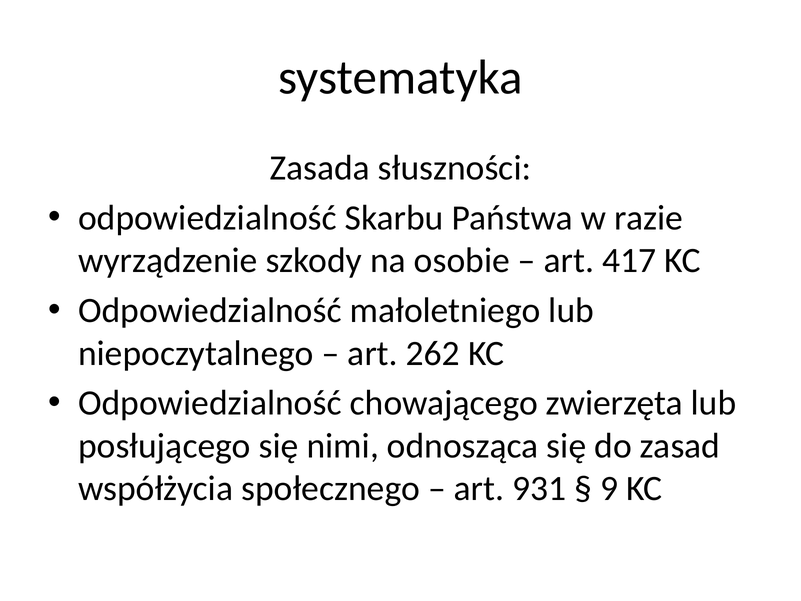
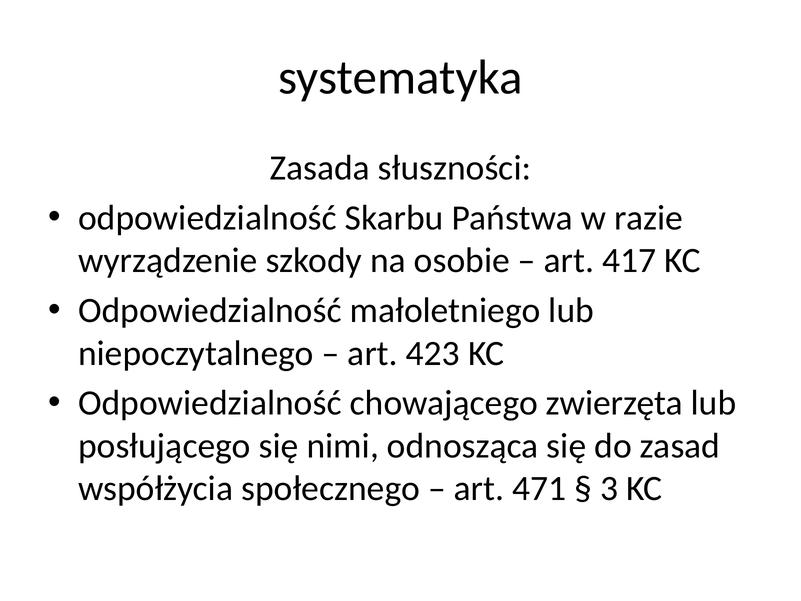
262: 262 -> 423 (433, 353)
931: 931 -> 471 (539, 489)
9: 9 -> 3 (609, 489)
